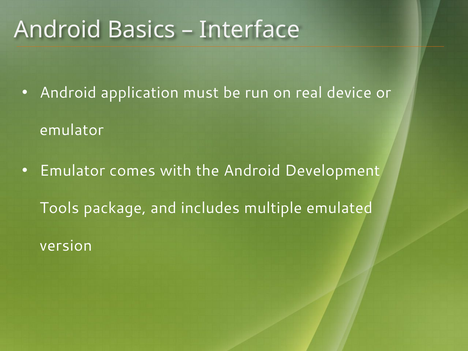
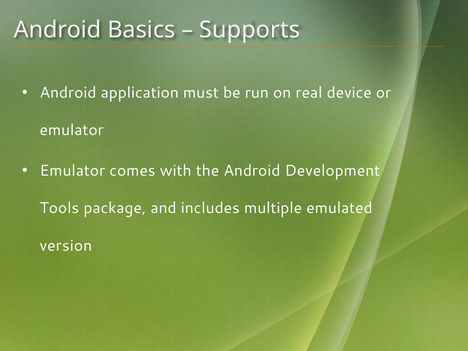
Interface: Interface -> Supports (250, 30)
